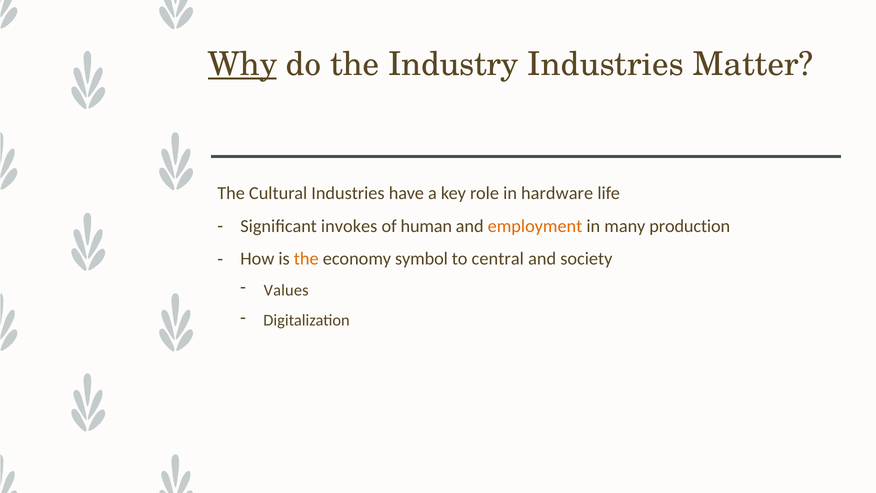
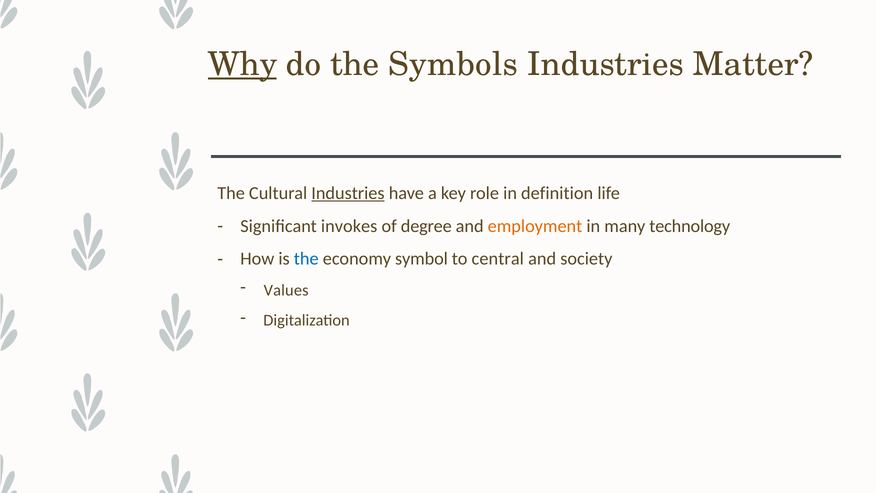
Industry: Industry -> Symbols (453, 65)
Industries underline: none -> present (348, 193)
hardware: hardware -> definition (557, 193)
human: human -> degree (426, 226)
production: production -> technology (690, 226)
the colour: orange -> blue (306, 259)
